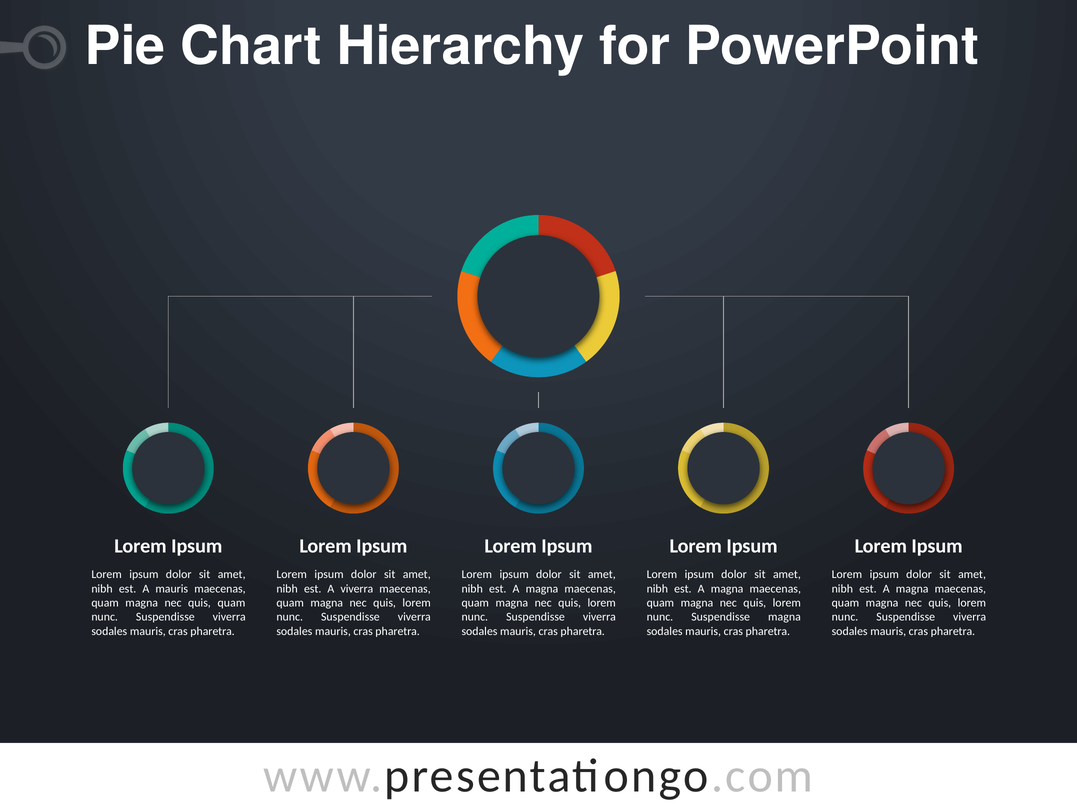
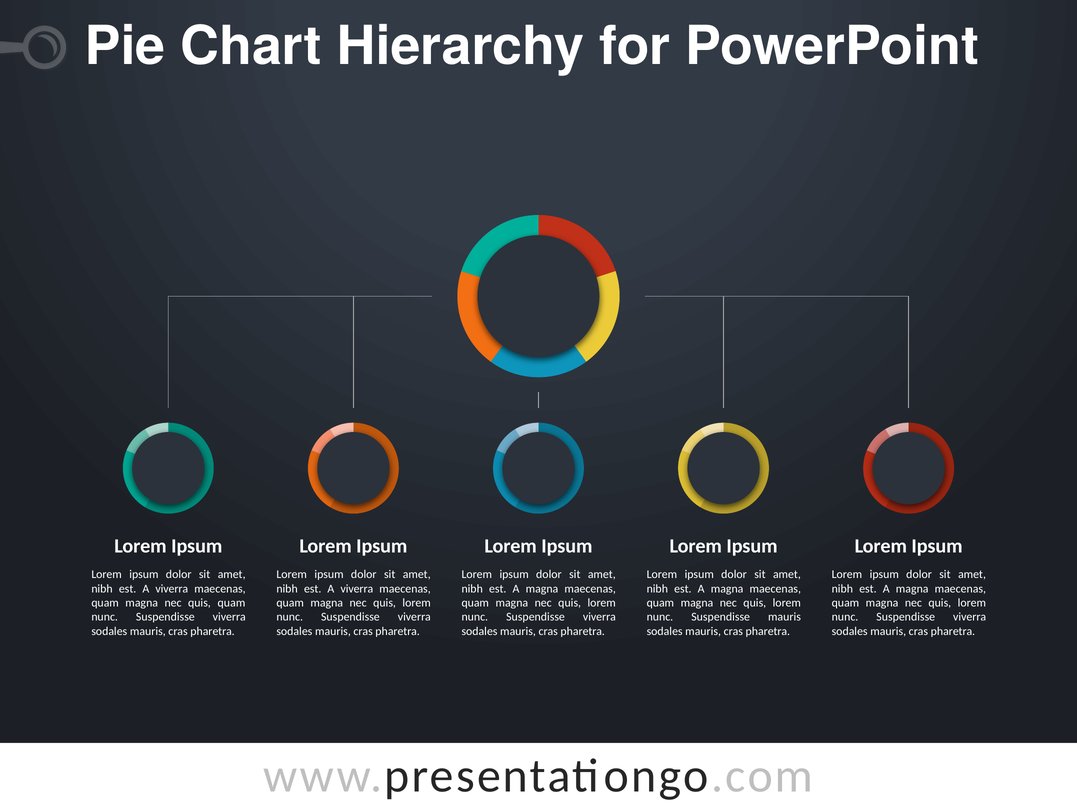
mauris: mauris -> viverra (172, 588)
Suspendisse magna: magna -> mauris (784, 617)
